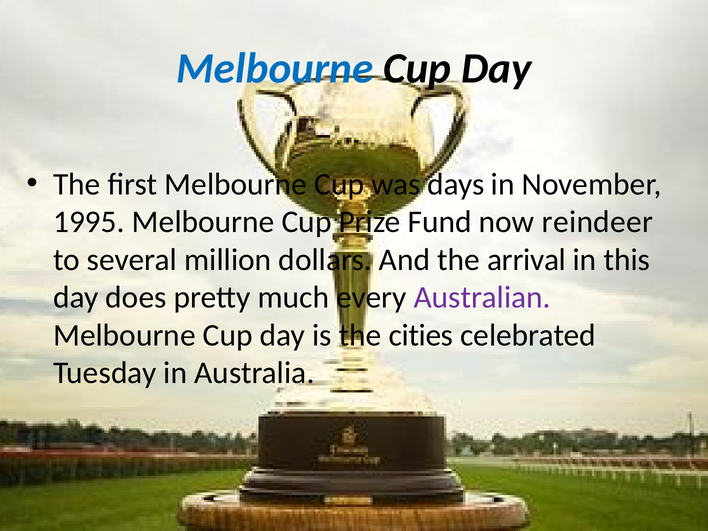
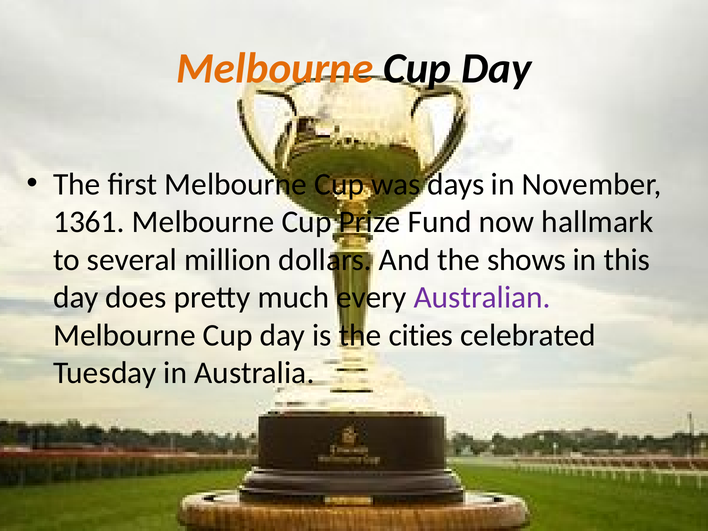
Melbourne colour: blue -> orange (275, 69)
1995: 1995 -> 1361 (89, 222)
reindeer: reindeer -> hallmark (598, 222)
arrival: arrival -> shows (527, 260)
